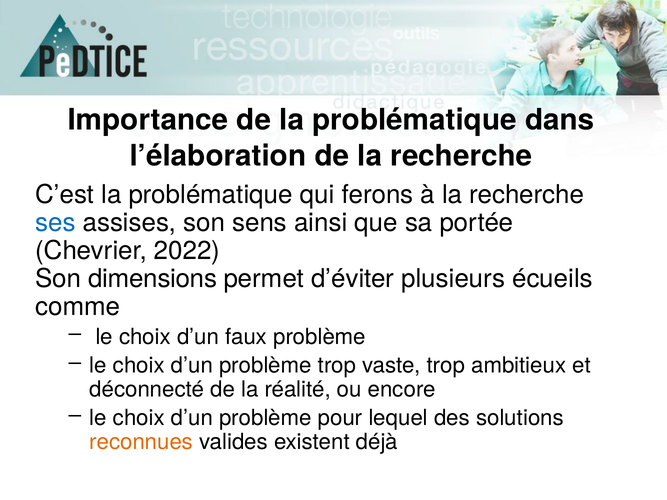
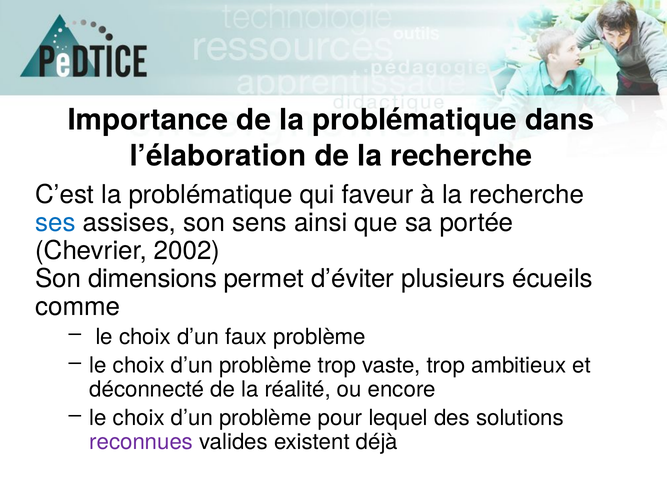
ferons: ferons -> faveur (377, 195)
2022: 2022 -> 2002 (187, 251)
reconnues colour: orange -> purple (141, 442)
